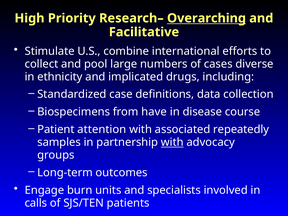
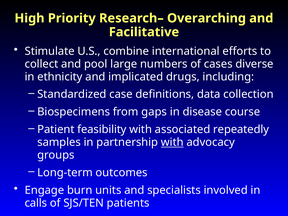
Overarching underline: present -> none (206, 18)
have: have -> gaps (154, 112)
attention: attention -> feasibility (102, 129)
